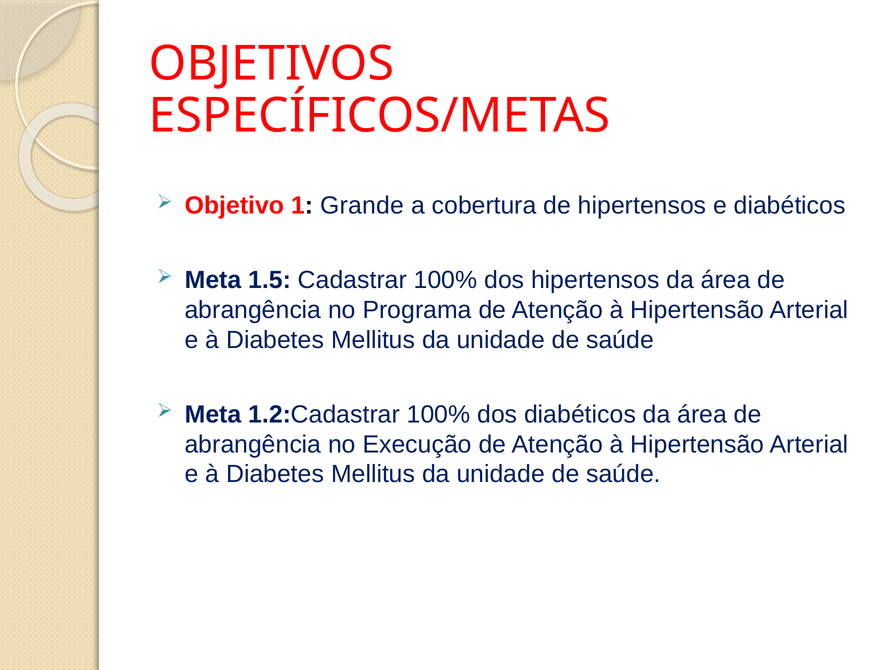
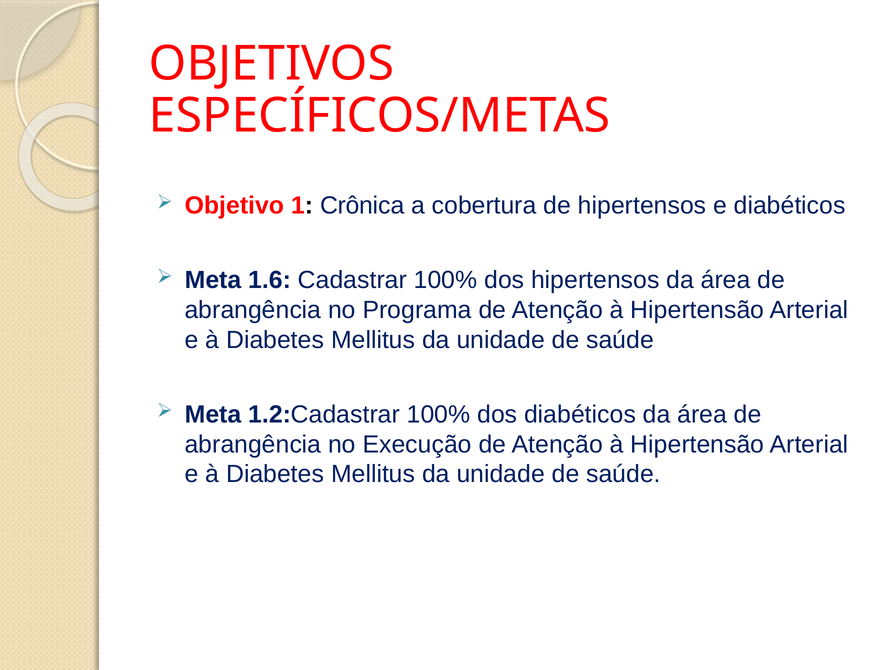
Grande: Grande -> Crônica (362, 206)
1.5: 1.5 -> 1.6 (270, 280)
